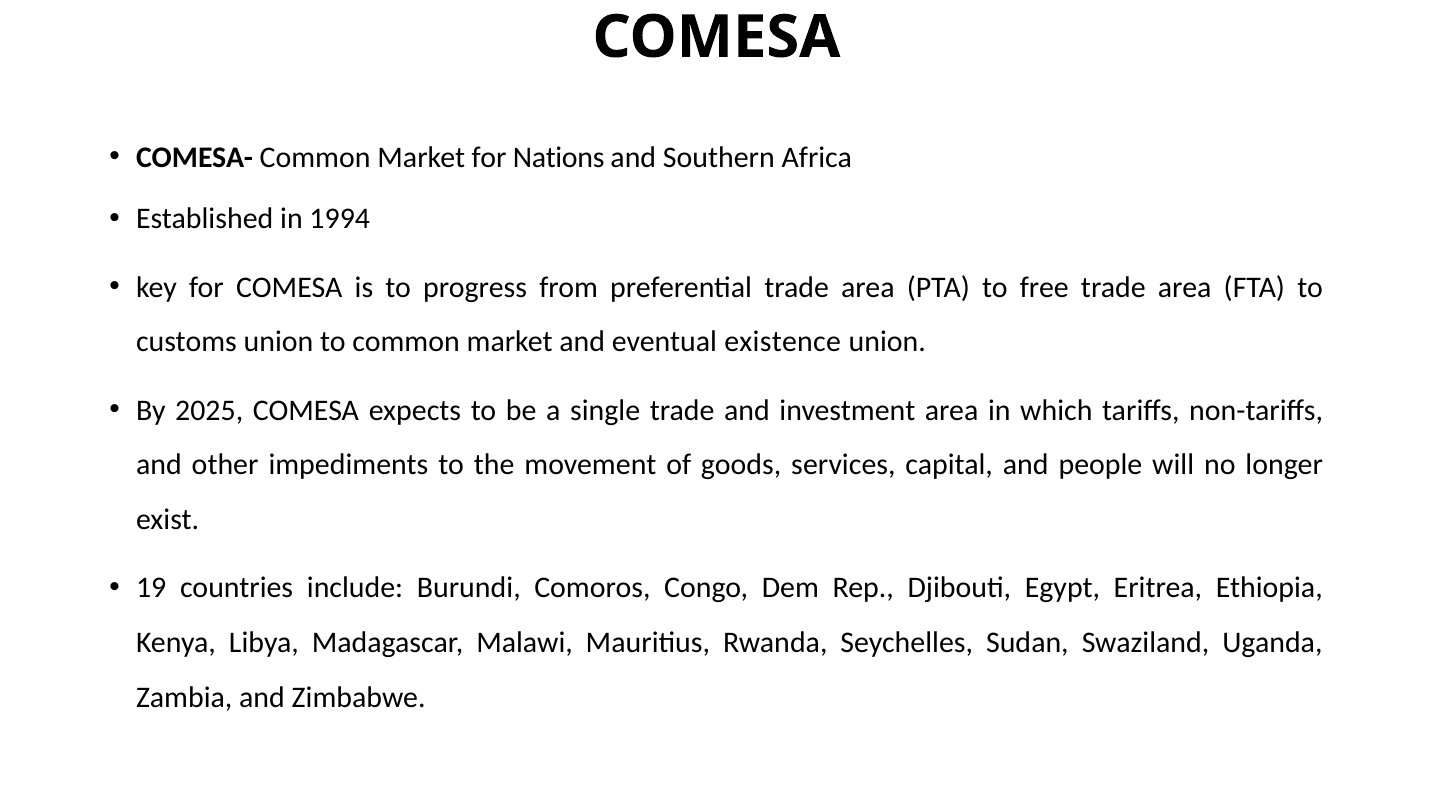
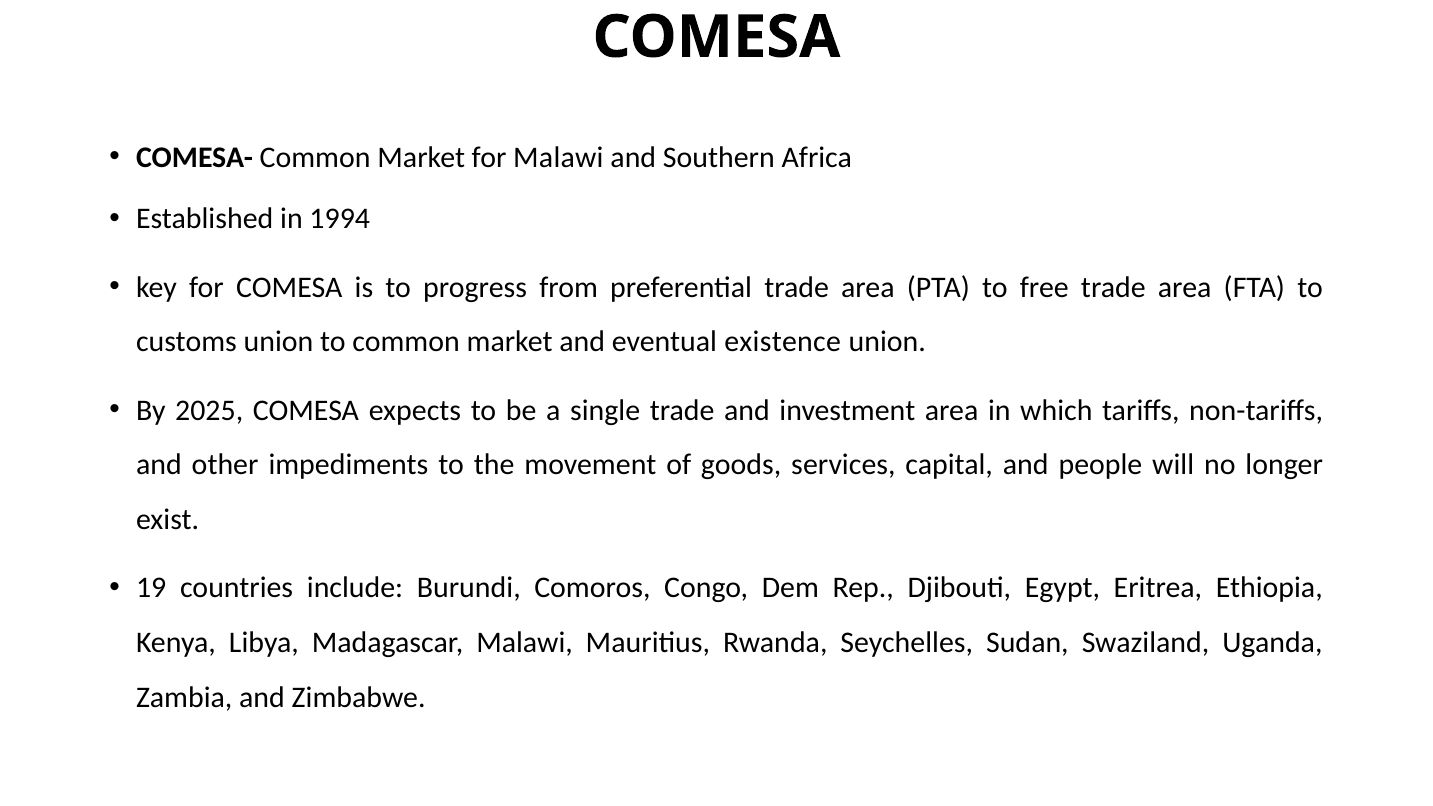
for Nations: Nations -> Malawi (558, 157)
